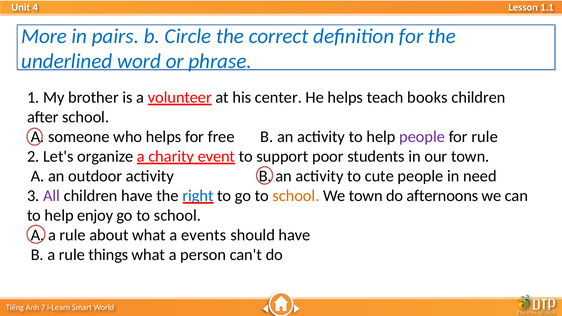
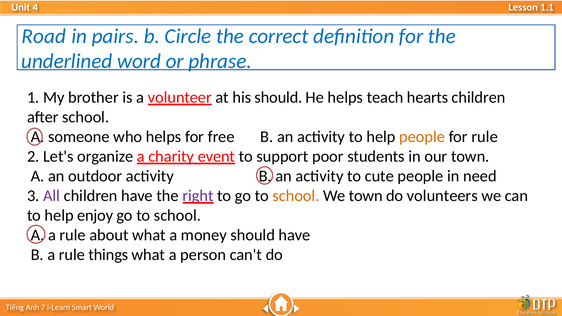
More: More -> Road (44, 36)
his center: center -> should (278, 97)
books: books -> hearts (428, 97)
people colour: purple -> orange (422, 137)
right colour: blue -> purple (198, 196)
afternoons: afternoons -> volunteers (442, 196)
events: events -> money (204, 235)
